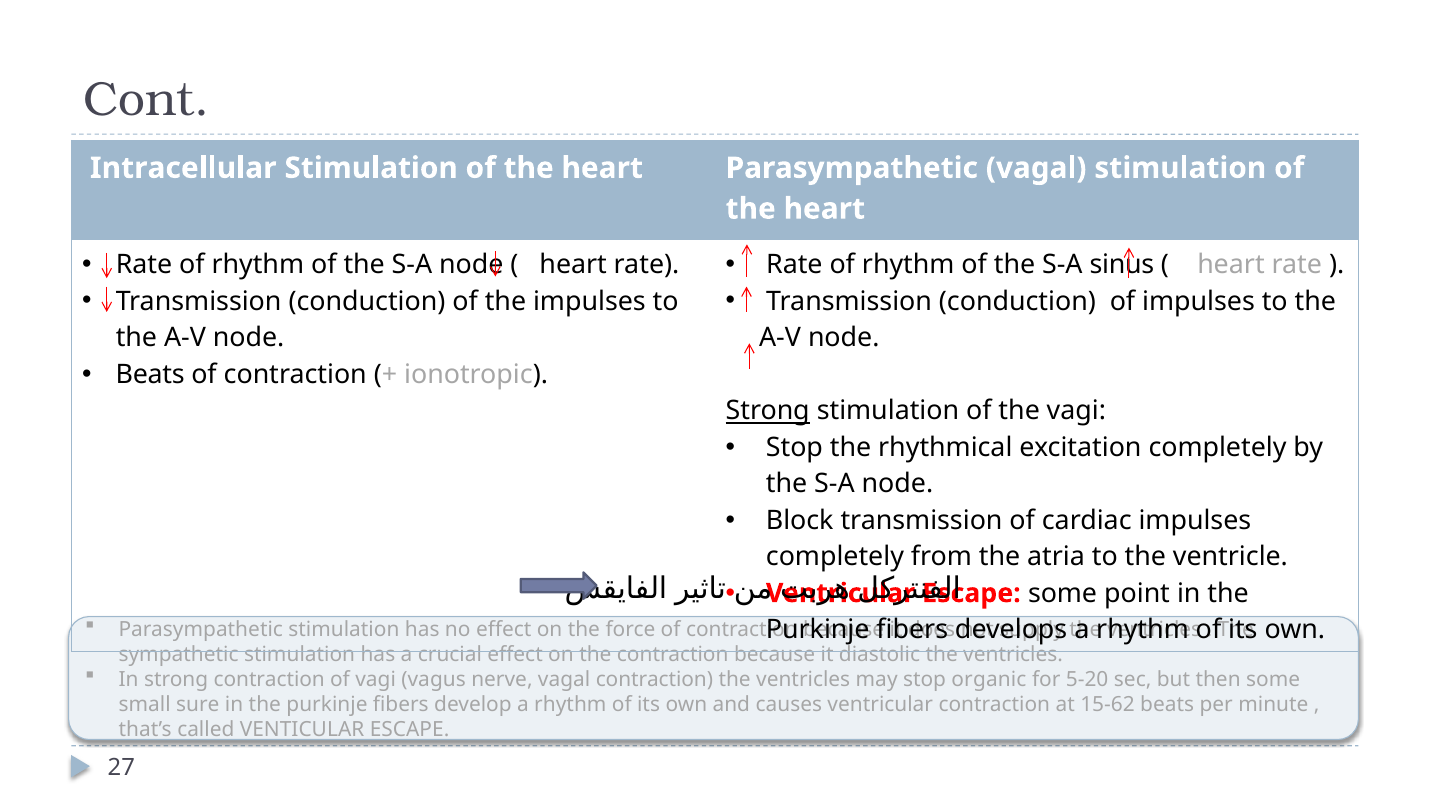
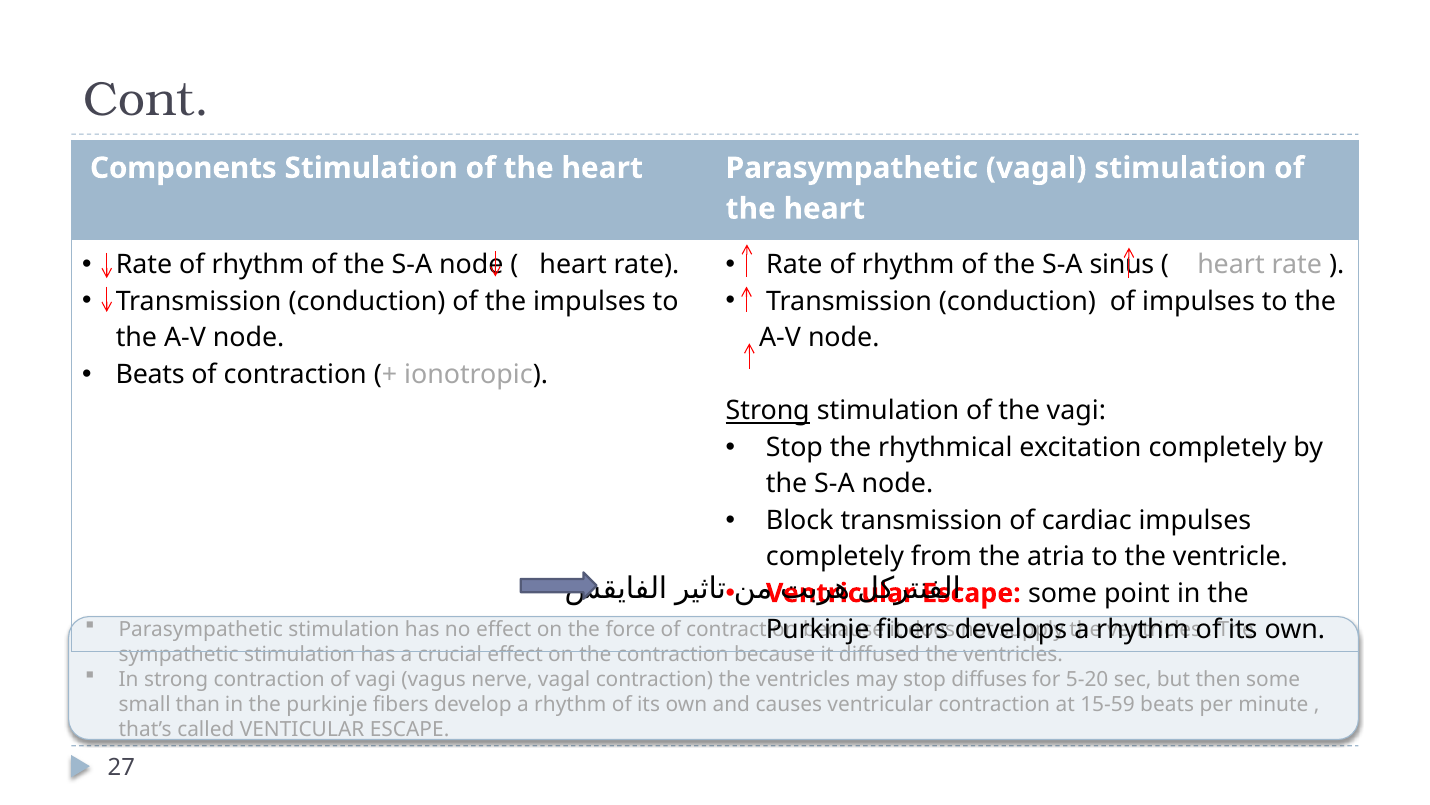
Intracellular: Intracellular -> Components (183, 168)
diastolic: diastolic -> diffused (879, 654)
organic: organic -> diffuses (989, 679)
sure: sure -> than (198, 704)
15-62: 15-62 -> 15-59 (1108, 704)
